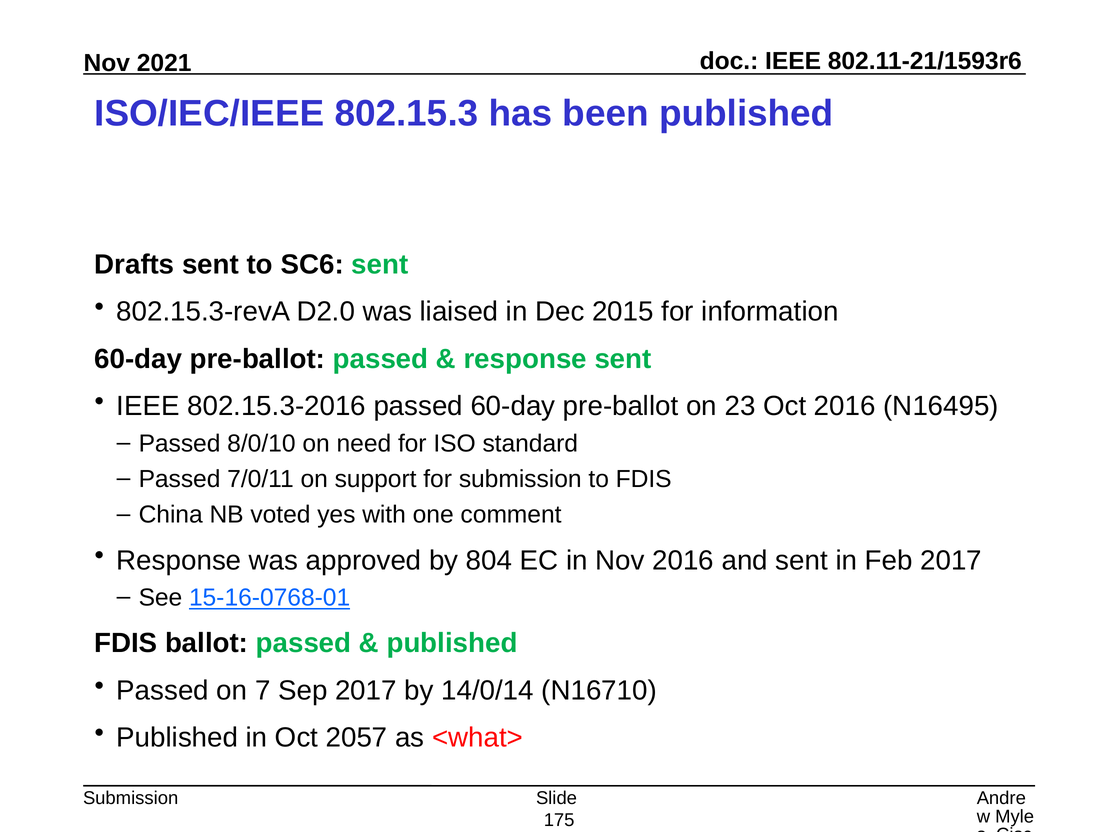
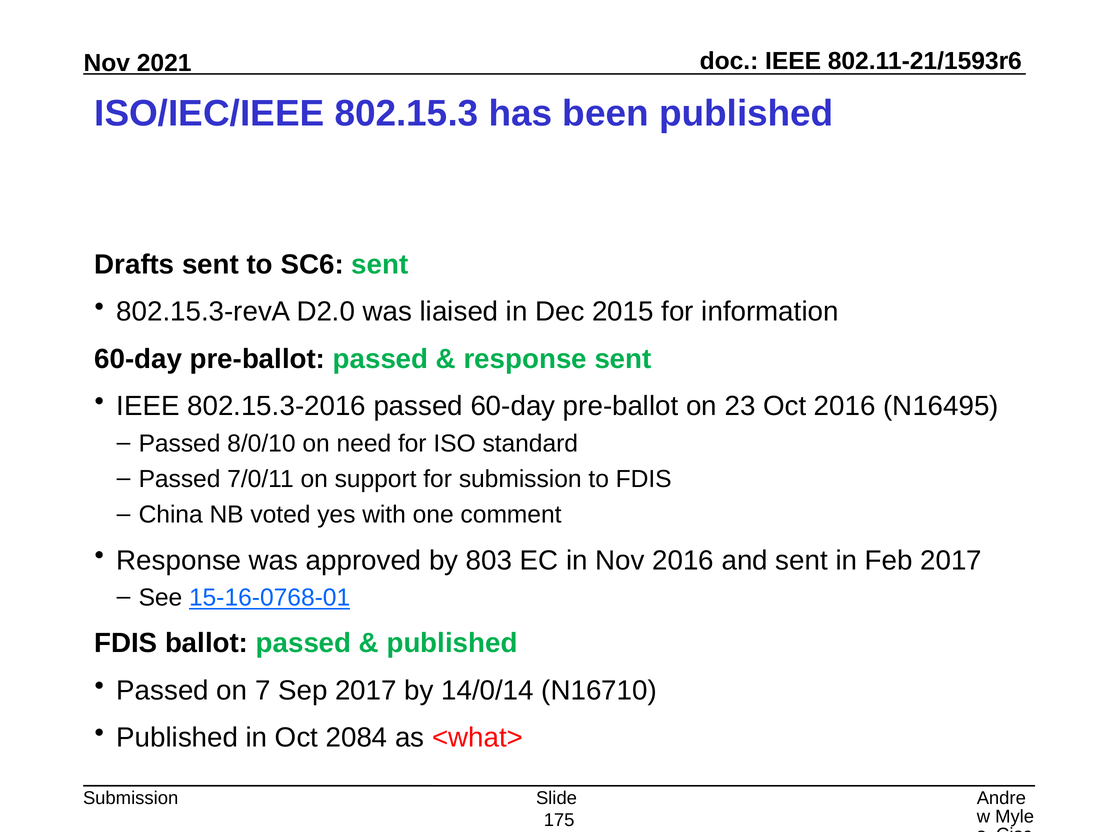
804: 804 -> 803 (489, 560)
2057: 2057 -> 2084 (357, 737)
